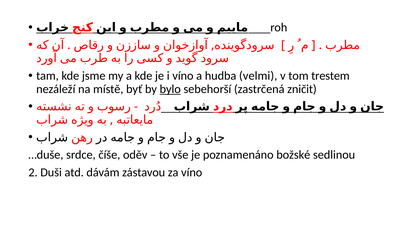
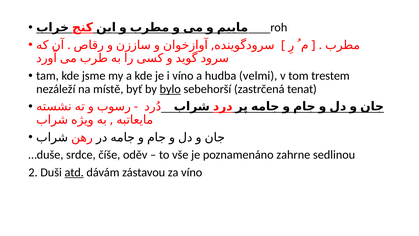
zničit: zničit -> tenat (302, 89)
božské: božské -> zahrne (293, 155)
atd underline: none -> present (74, 172)
